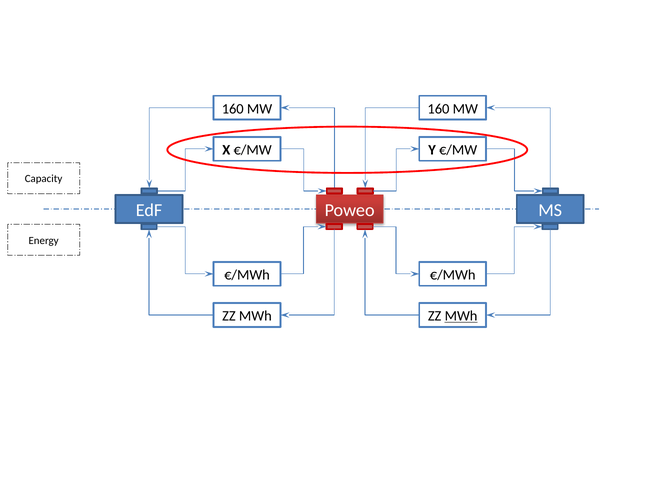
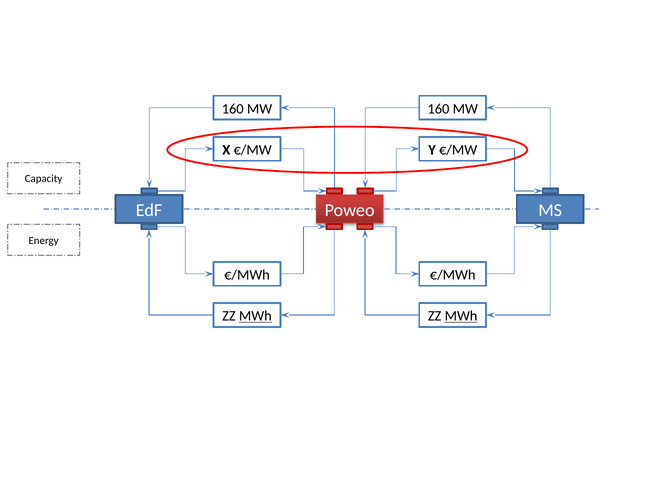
MWh underline: none -> present (255, 316)
